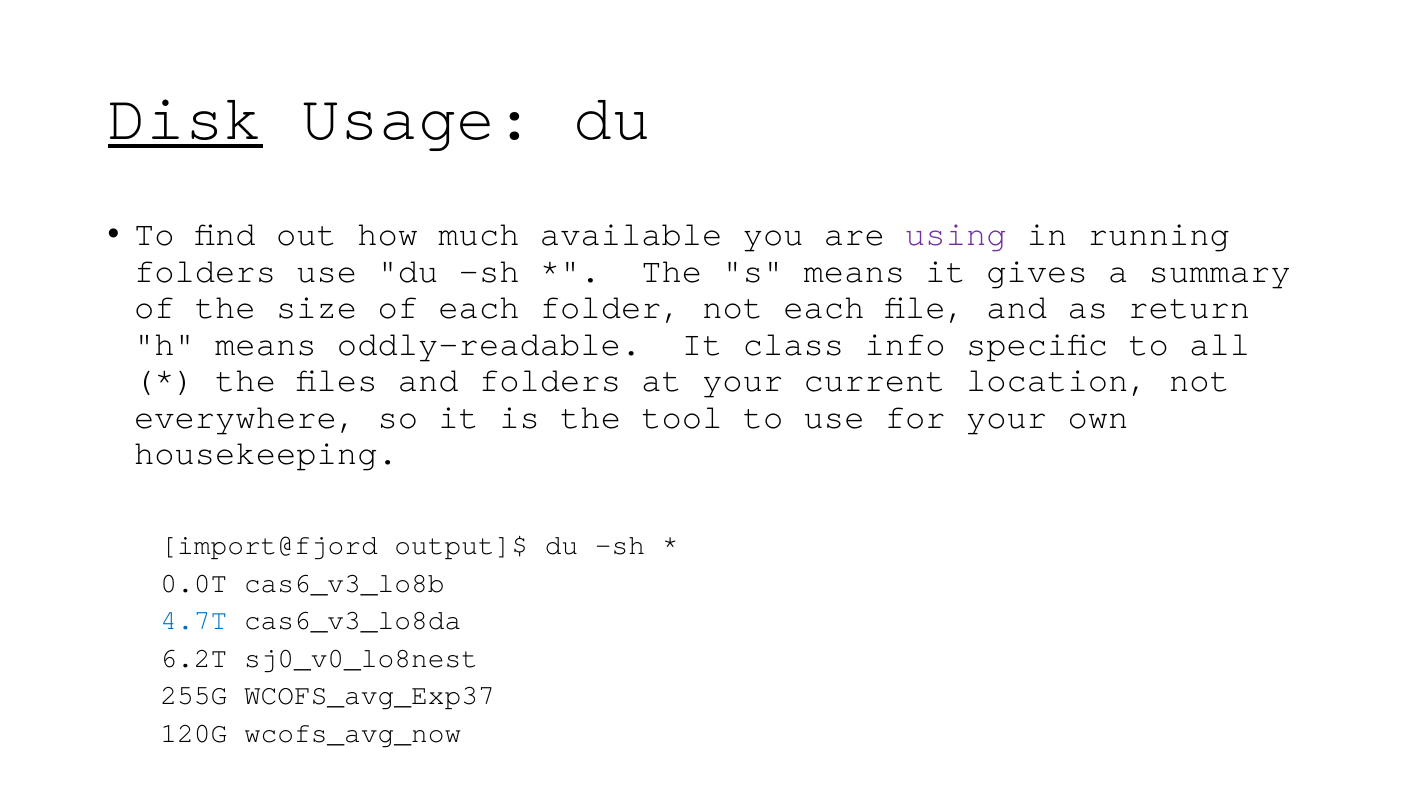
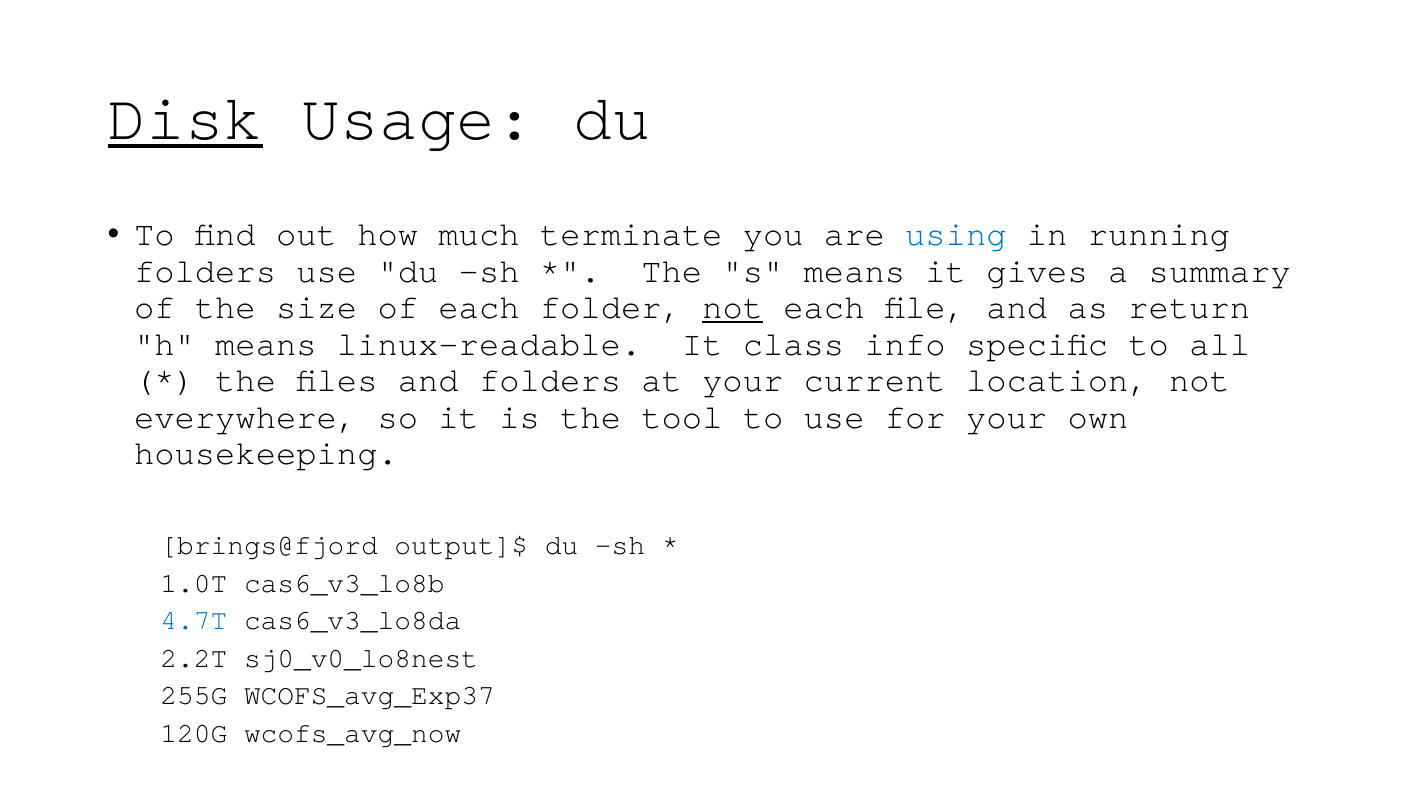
available: available -> terminate (631, 235)
using colour: purple -> blue (956, 235)
not underline: none -> present (733, 308)
oddly-readable: oddly-readable -> linux-readable (489, 344)
import@fjord: import@fjord -> brings@fjord (269, 545)
0.0T: 0.0T -> 1.0T (194, 583)
6.2T: 6.2T -> 2.2T (194, 658)
